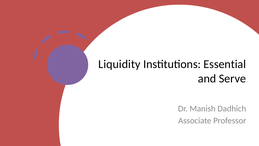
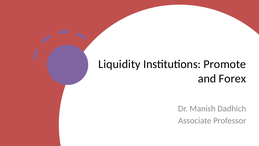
Essential: Essential -> Promote (225, 64)
Serve: Serve -> Forex (232, 78)
